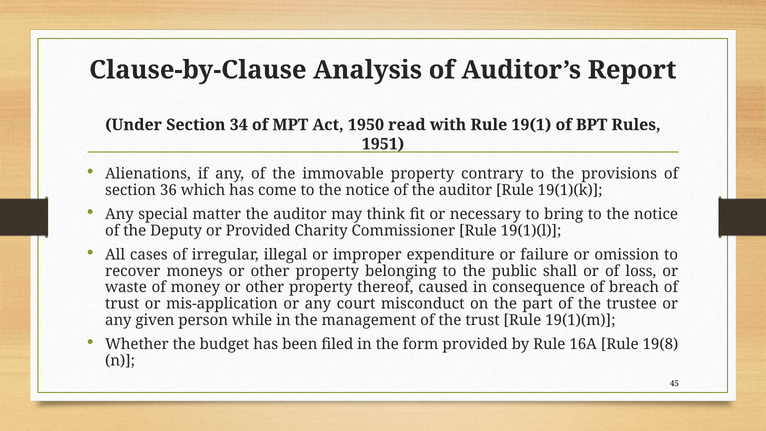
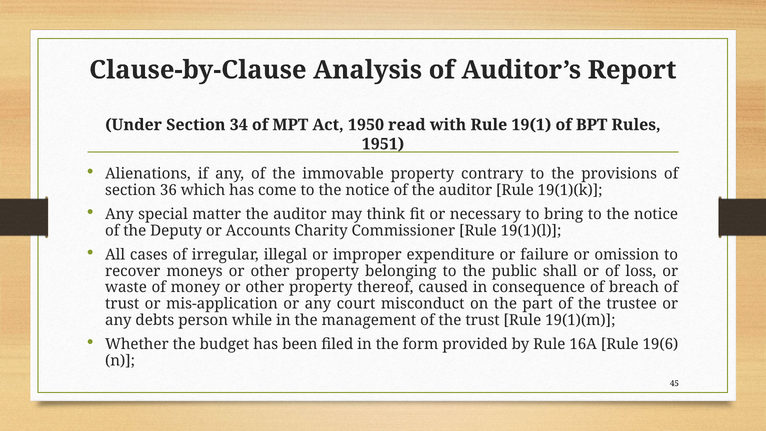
or Provided: Provided -> Accounts (258, 231)
given: given -> debts (155, 320)
19(8: 19(8 -> 19(6 (660, 344)
